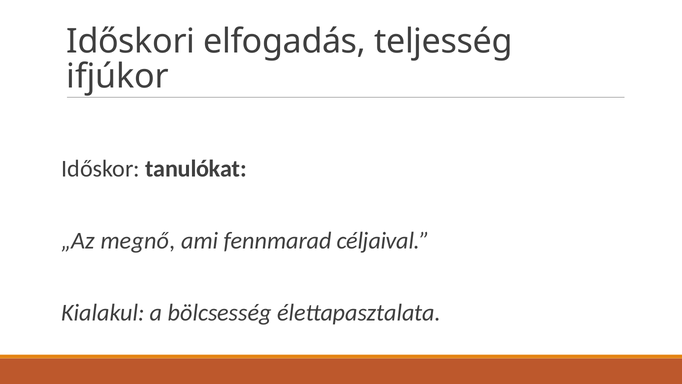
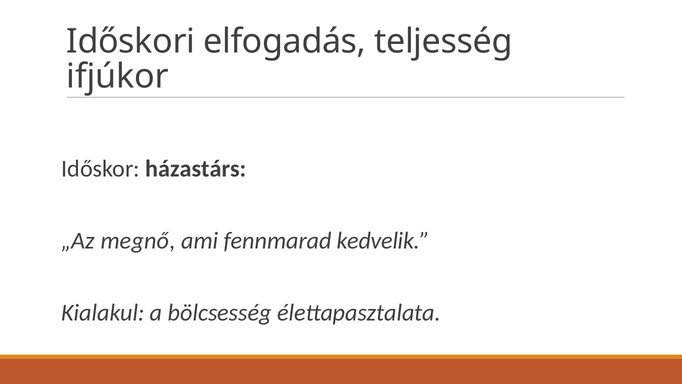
tanulókat: tanulókat -> házastárs (196, 168)
céljaival: céljaival -> kedvelik (383, 240)
